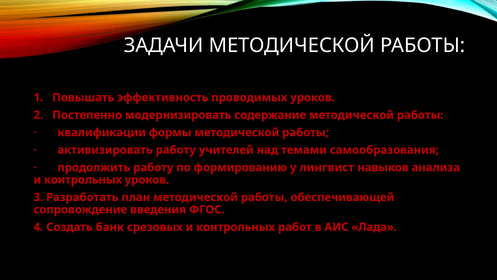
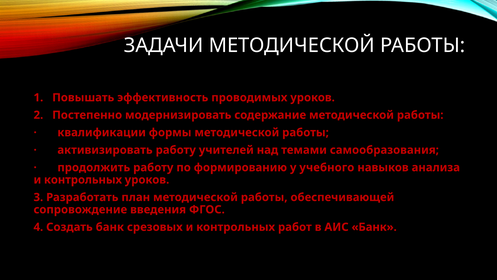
лингвист: лингвист -> учебного (327, 167)
АИС Лада: Лада -> Банк (374, 227)
